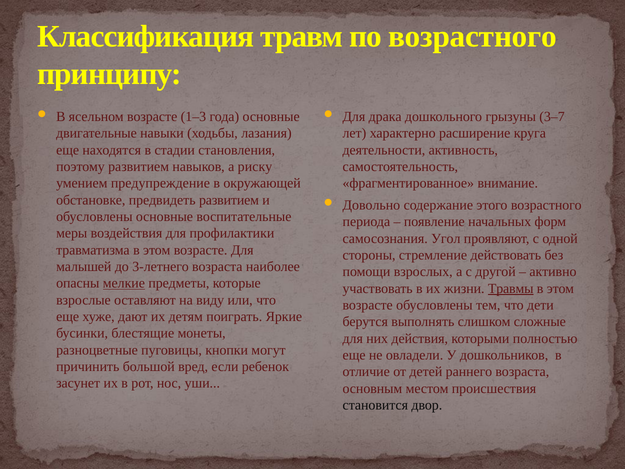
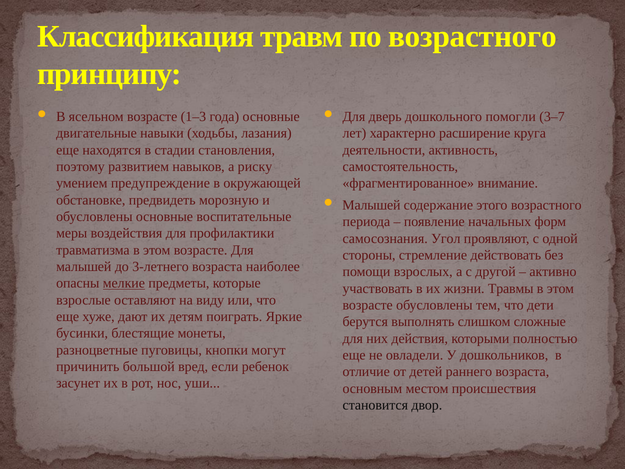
драка: драка -> дверь (385, 117)
грызуны: грызуны -> помогли (511, 117)
предвидеть развитием: развитием -> морозную (229, 200)
Довольно: Довольно -> Малышей (371, 205)
Травмы underline: present -> none (511, 288)
